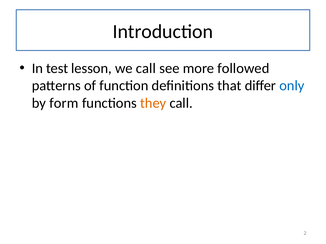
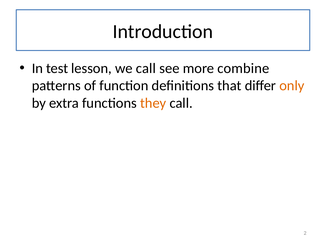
followed: followed -> combine (243, 68)
only colour: blue -> orange (292, 86)
form: form -> extra (64, 103)
